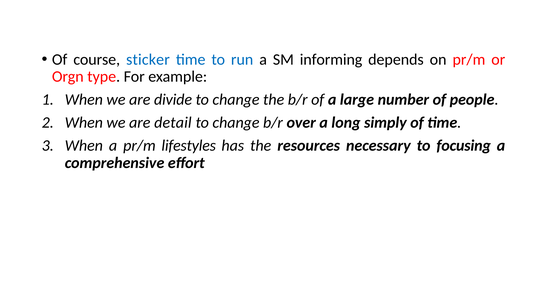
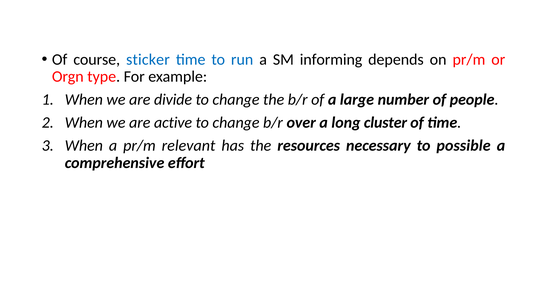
detail: detail -> active (173, 122)
simply: simply -> cluster (385, 122)
lifestyles: lifestyles -> relevant (189, 145)
focusing: focusing -> possible (464, 145)
